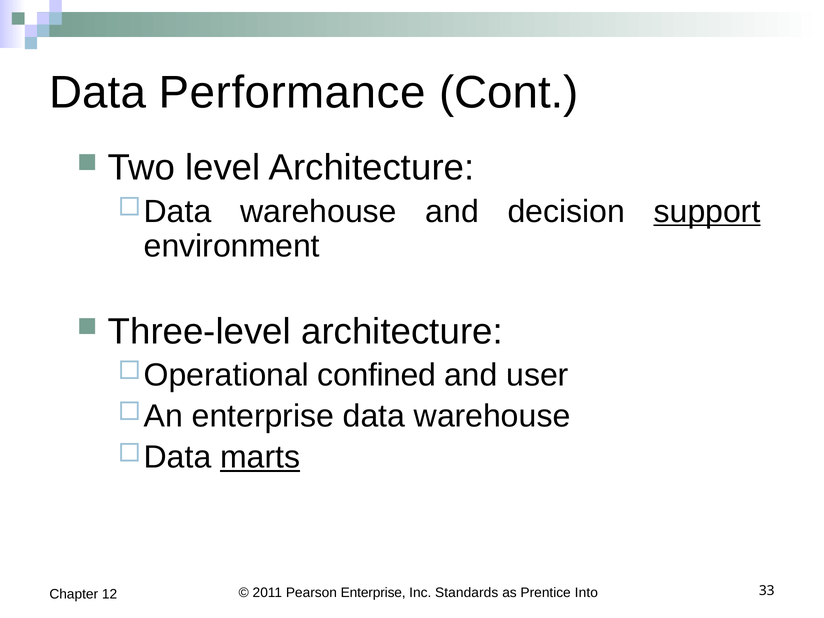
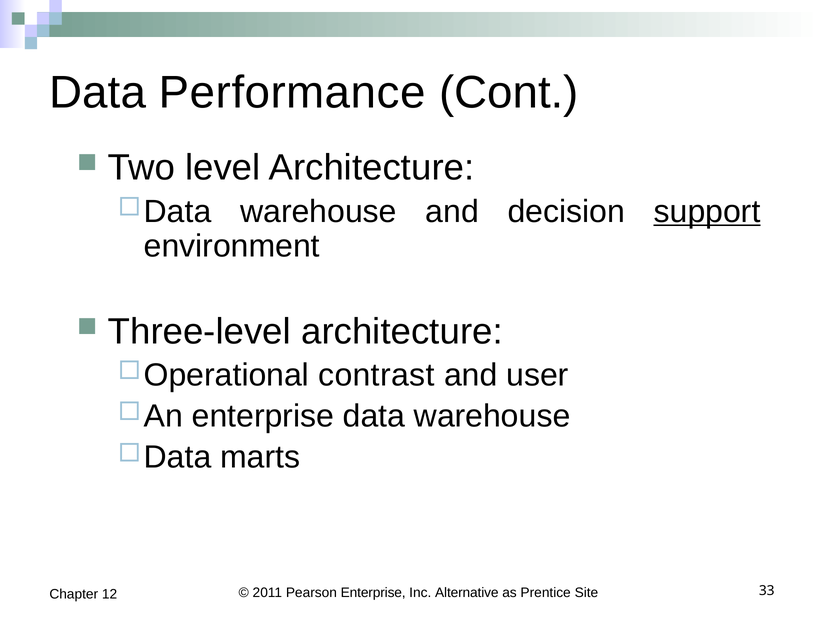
confined: confined -> contrast (376, 375)
marts underline: present -> none (260, 457)
Standards: Standards -> Alternative (467, 593)
Into: Into -> Site (586, 593)
